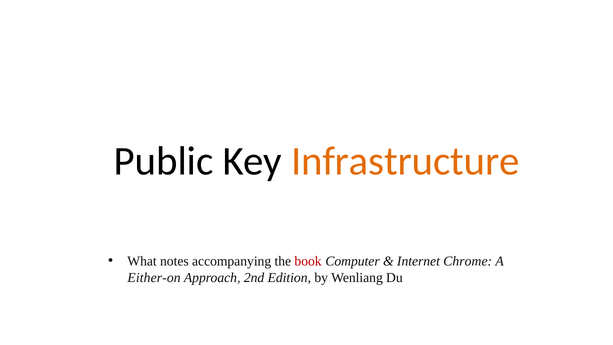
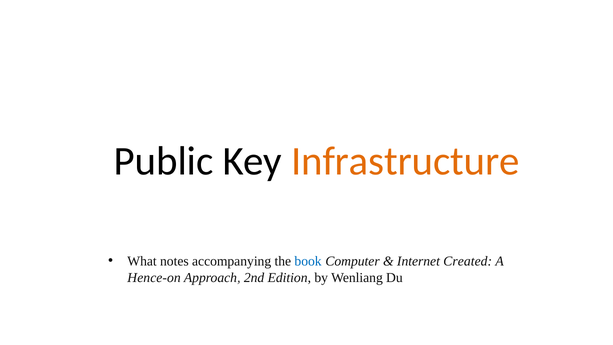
book colour: red -> blue (308, 261)
Chrome: Chrome -> Created (468, 261)
Either-on: Either-on -> Hence-on (154, 277)
